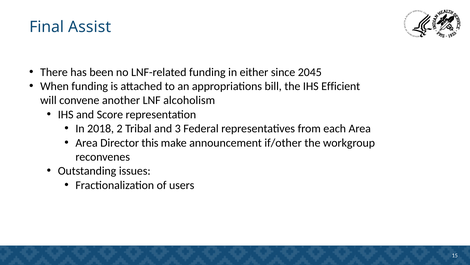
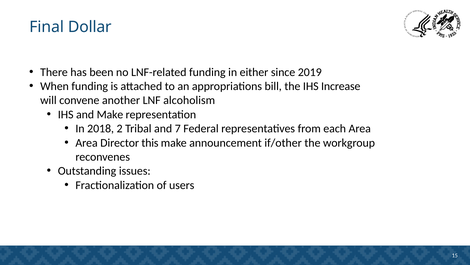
Assist: Assist -> Dollar (90, 27)
2045: 2045 -> 2019 (310, 72)
Efficient: Efficient -> Increase (341, 86)
and Score: Score -> Make (110, 114)
3: 3 -> 7 (178, 128)
